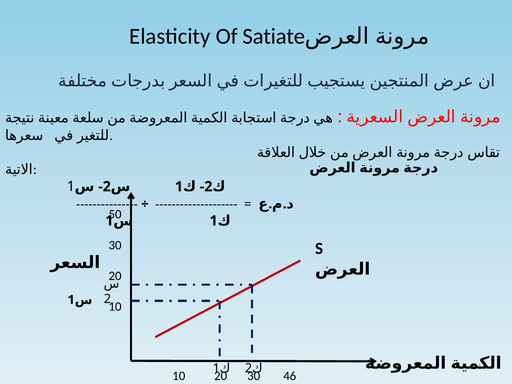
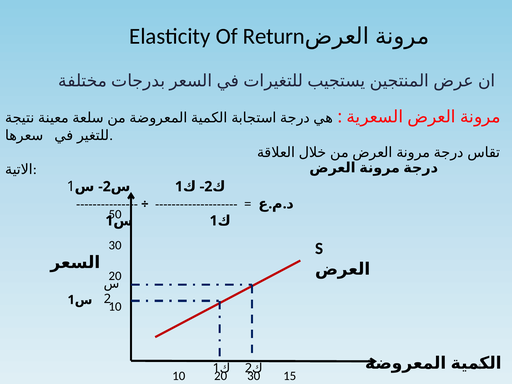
Satiate: Satiate -> Return (274, 36)
46: 46 -> 15 (290, 376)
